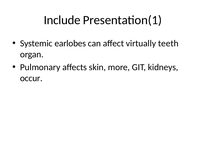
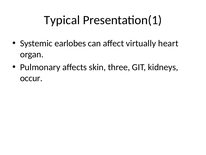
Include: Include -> Typical (62, 20)
teeth: teeth -> heart (168, 43)
more: more -> three (119, 67)
